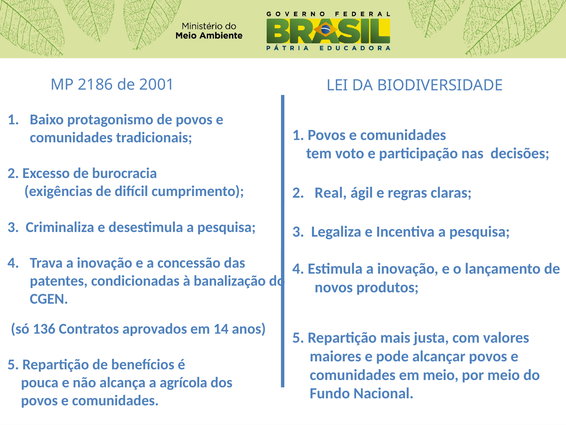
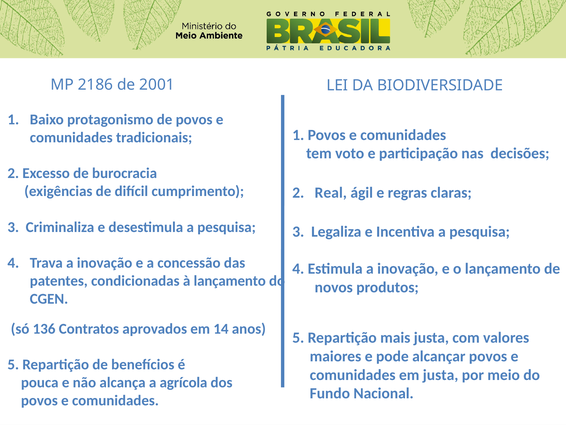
à banalização: banalização -> lançamento (230, 281)
em meio: meio -> justa (441, 375)
